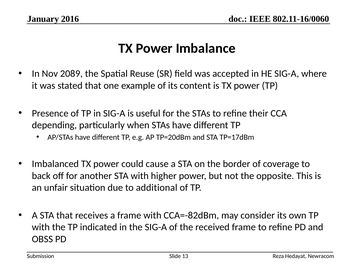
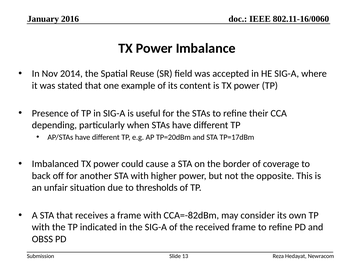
2089: 2089 -> 2014 (71, 74)
additional: additional -> thresholds (157, 188)
